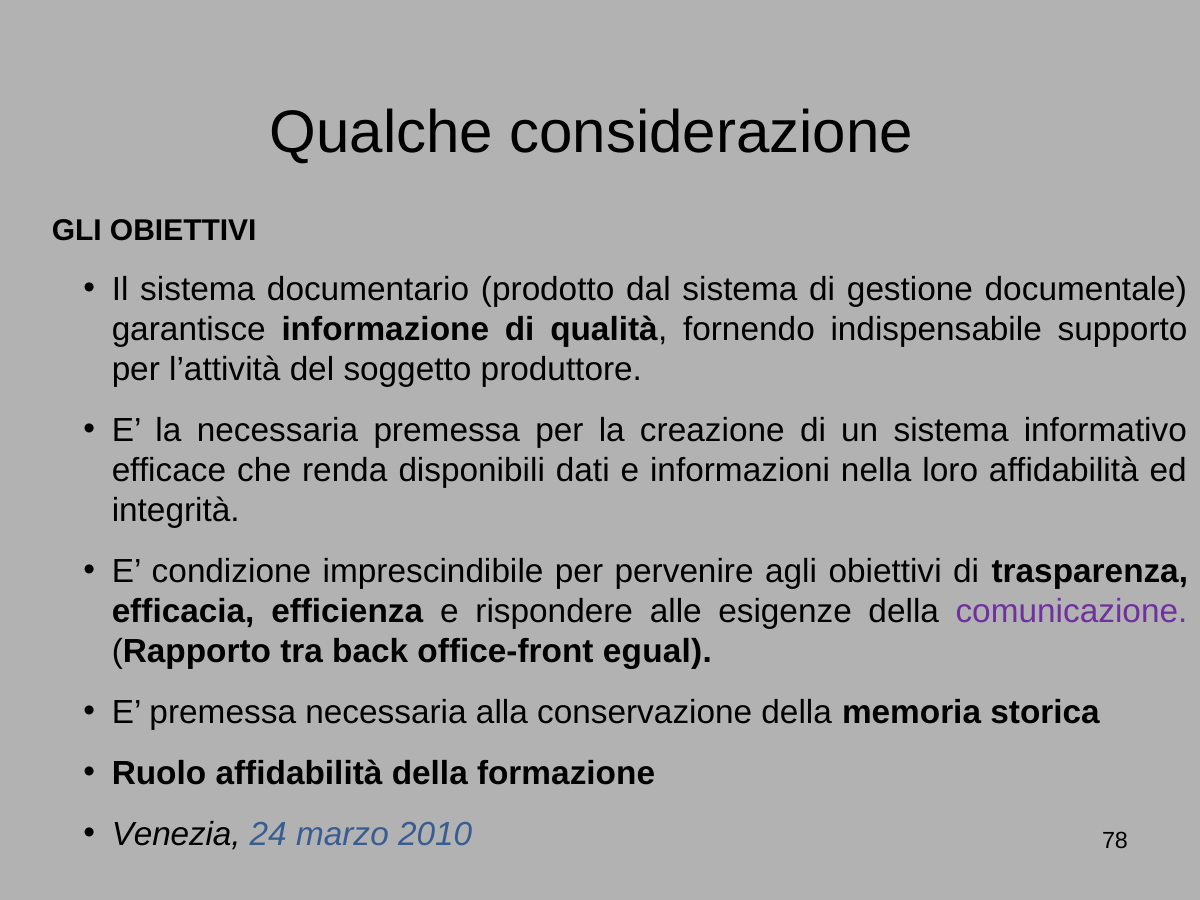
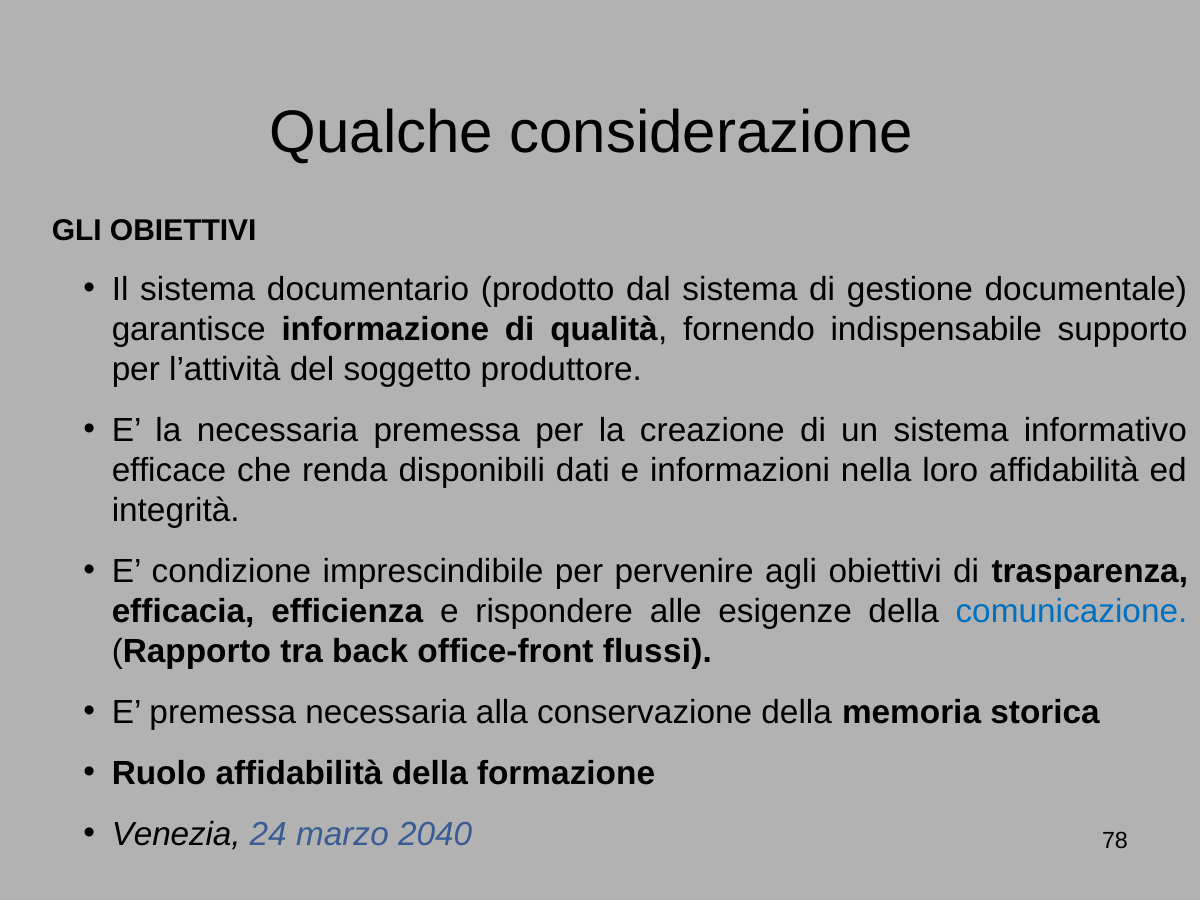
comunicazione colour: purple -> blue (1071, 611)
egual: egual -> flussi (657, 651)
2010: 2010 -> 2040 (435, 834)
